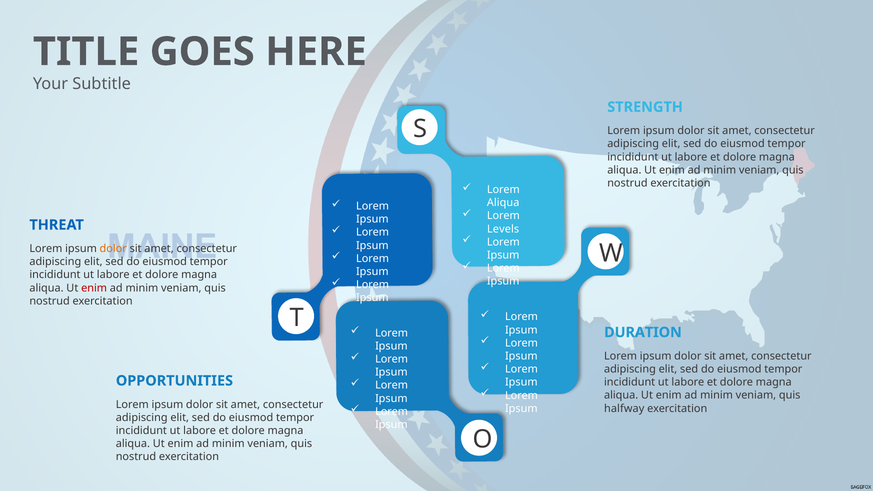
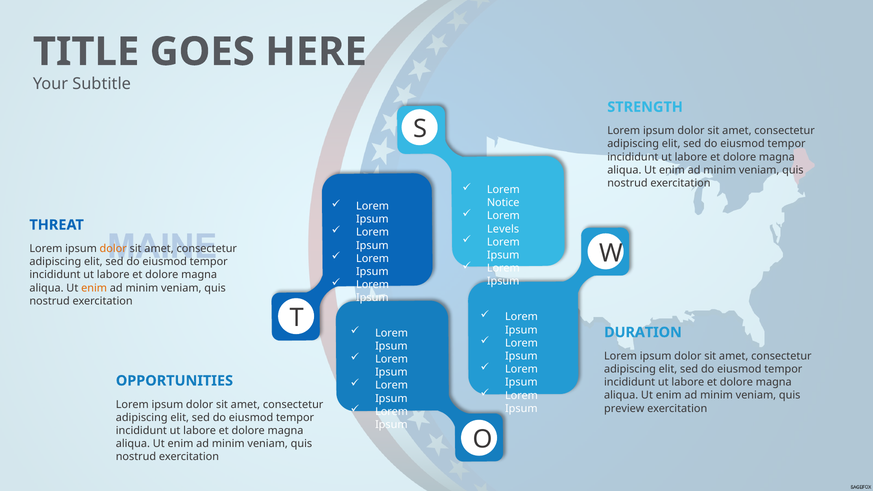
Aliqua: Aliqua -> Notice (503, 203)
enim colour: red -> orange (94, 288)
halfway: halfway -> preview (624, 409)
